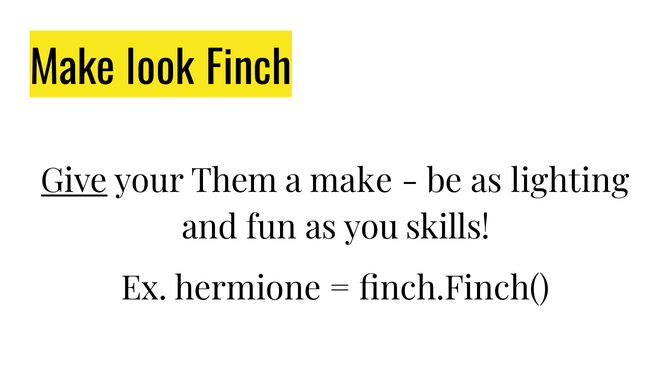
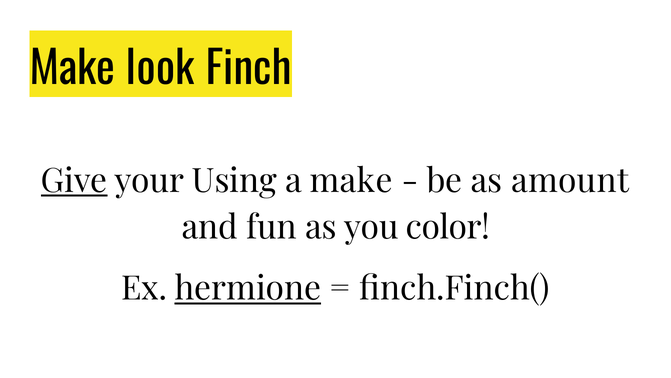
Them: Them -> Using (234, 181)
lighting: lighting -> amount (570, 181)
skills: skills -> color (448, 227)
hermione underline: none -> present (248, 288)
